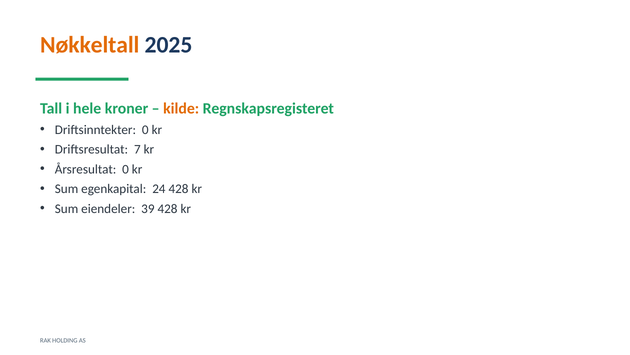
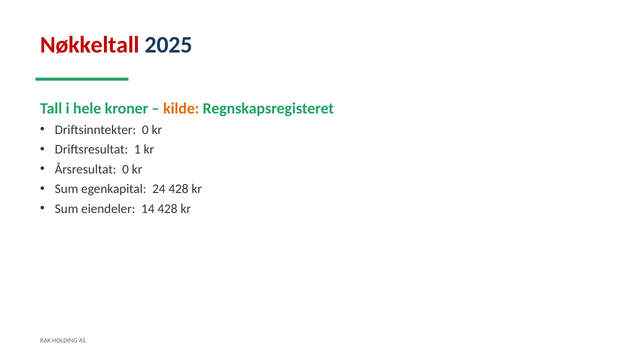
Nøkkeltall colour: orange -> red (90, 45)
7: 7 -> 1 (137, 149)
39: 39 -> 14 (148, 208)
